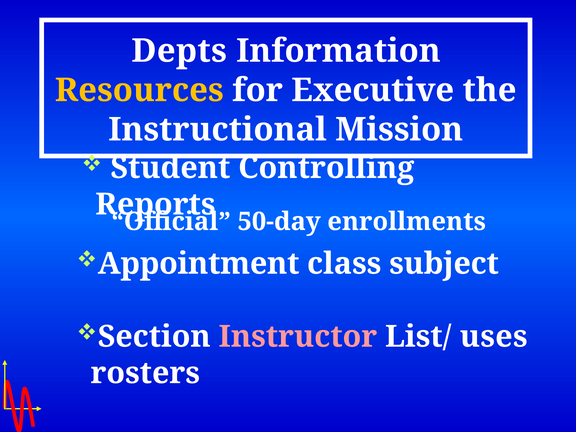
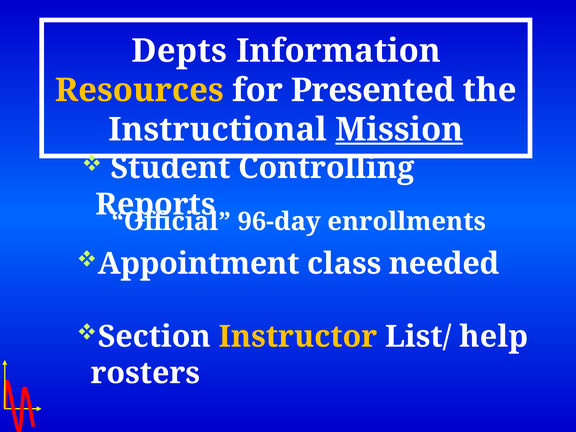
Executive: Executive -> Presented (373, 90)
Mission underline: none -> present (399, 130)
50-day: 50-day -> 96-day (279, 222)
subject: subject -> needed (444, 264)
Instructor colour: pink -> yellow (298, 337)
uses: uses -> help (494, 337)
